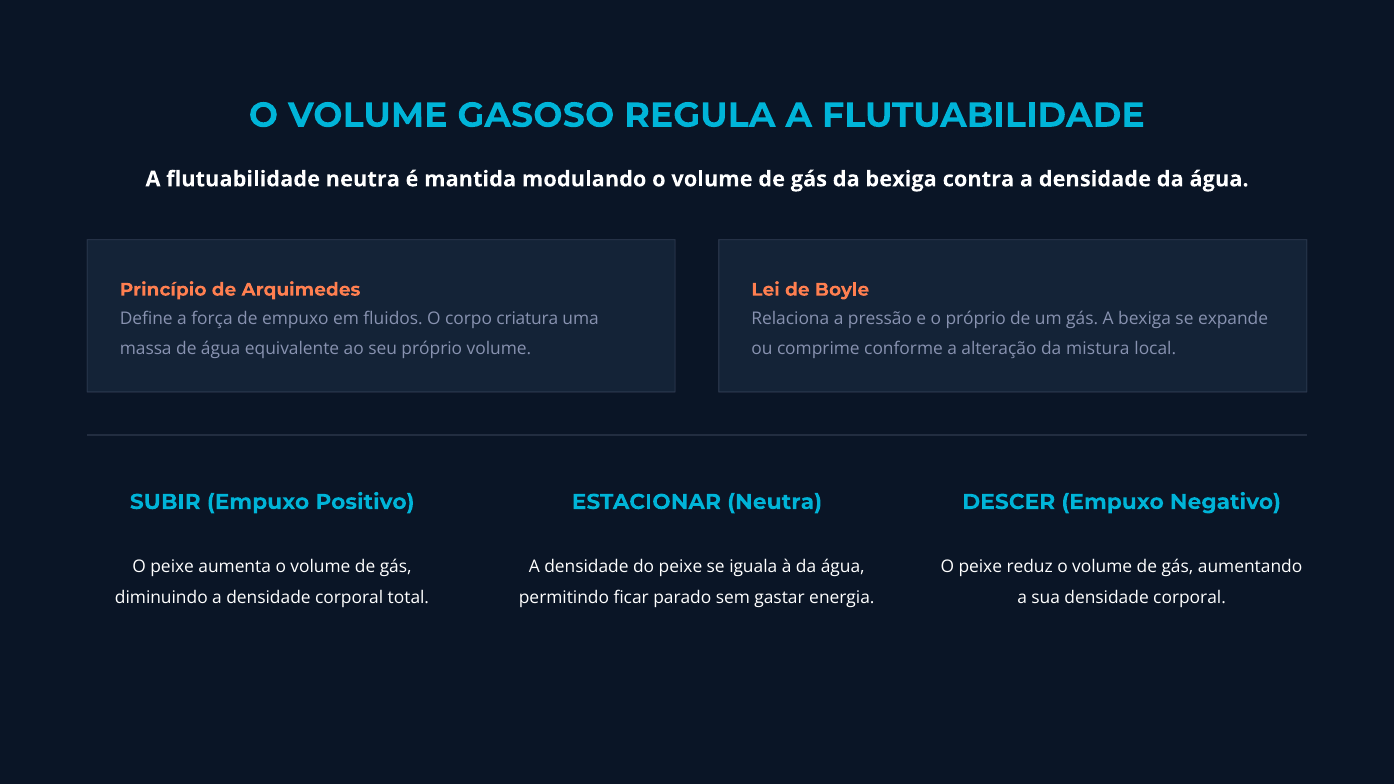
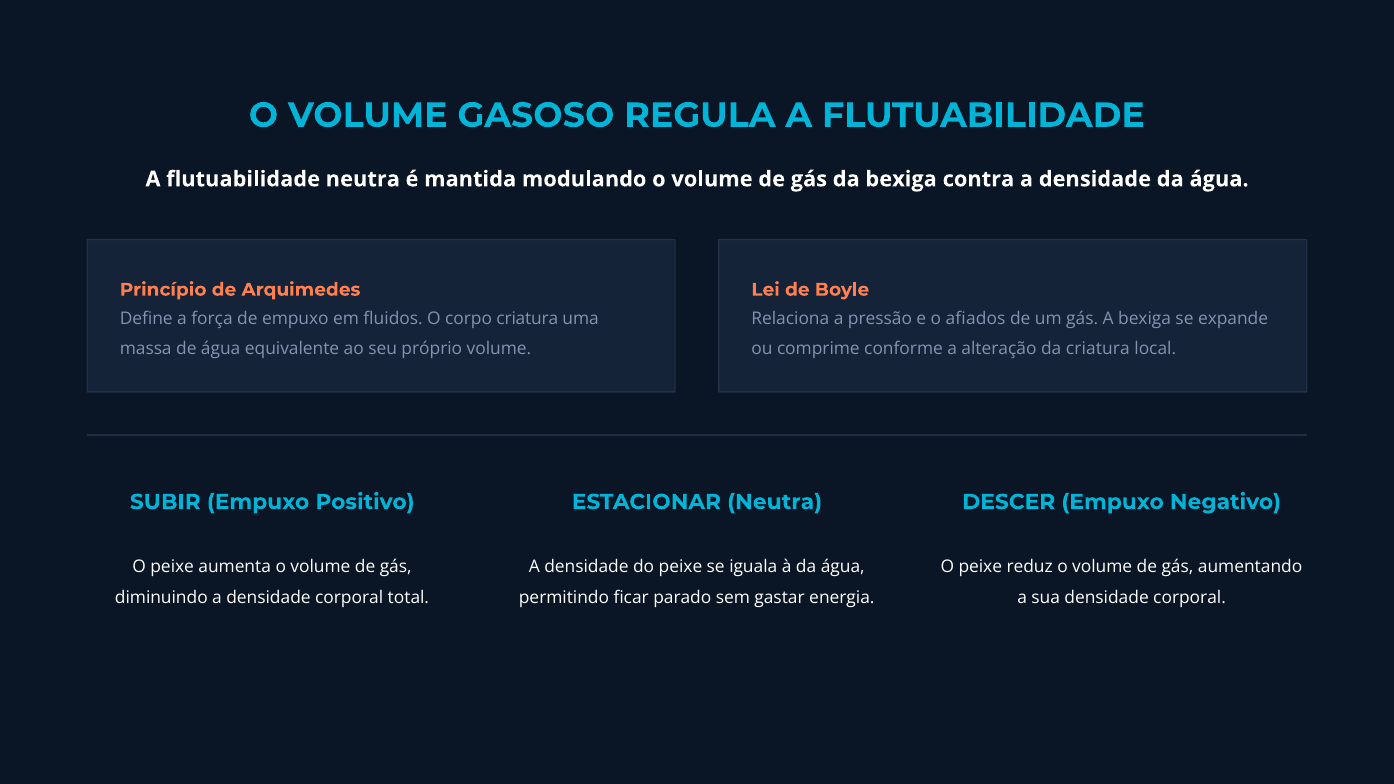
o próprio: próprio -> afiados (976, 319)
da mistura: mistura -> criatura (1098, 349)
